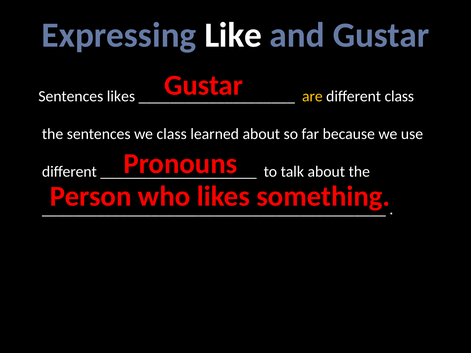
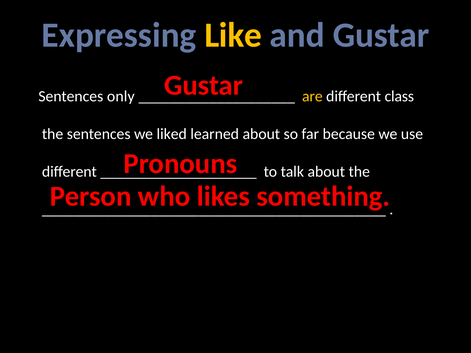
Like colour: white -> yellow (233, 35)
Sentences likes: likes -> only (121, 96)
we class: class -> liked (172, 134)
